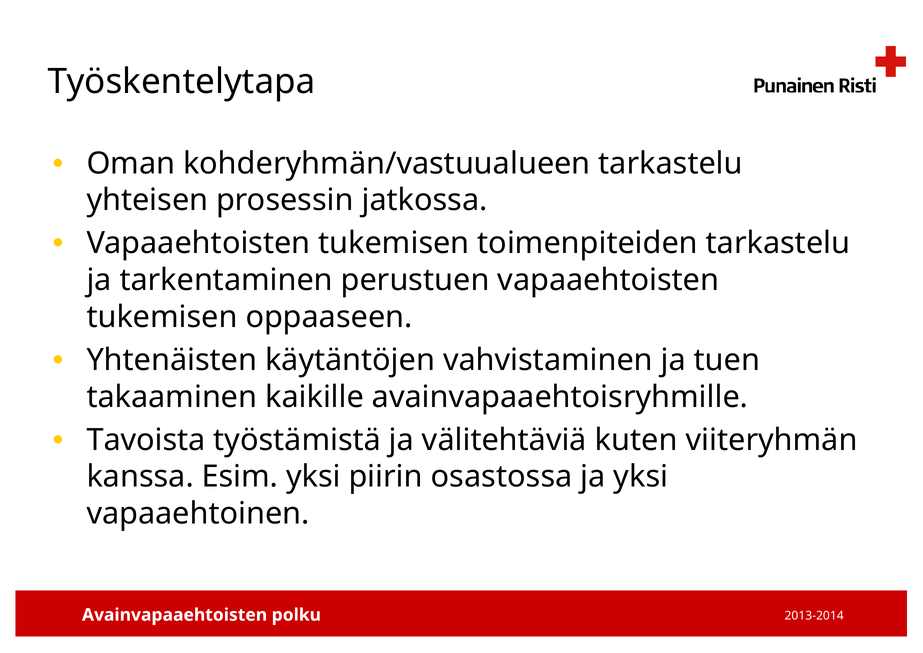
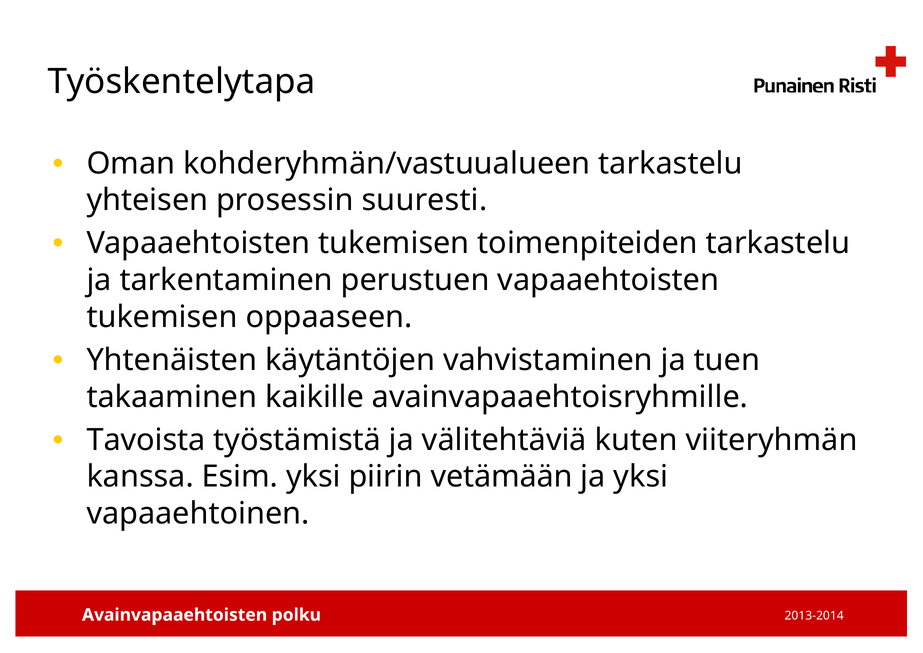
jatkossa: jatkossa -> suuresti (424, 200)
osastossa: osastossa -> vetämään (502, 477)
